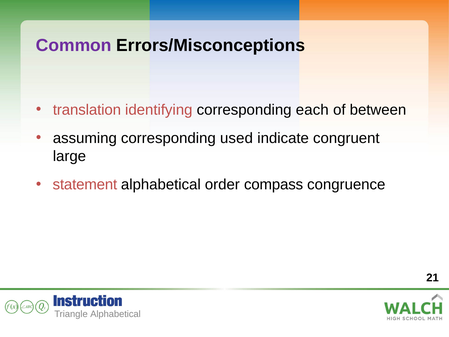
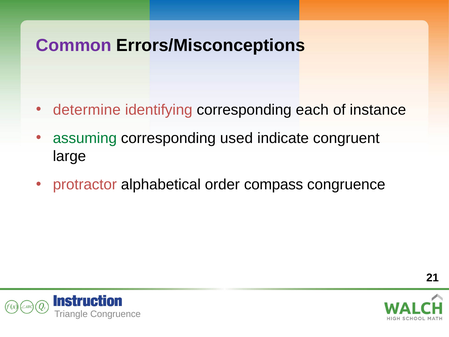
translation: translation -> determine (87, 110)
between: between -> instance (378, 110)
assuming colour: black -> green (85, 138)
statement: statement -> protractor (85, 184)
Triangle Alphabetical: Alphabetical -> Congruence (116, 314)
